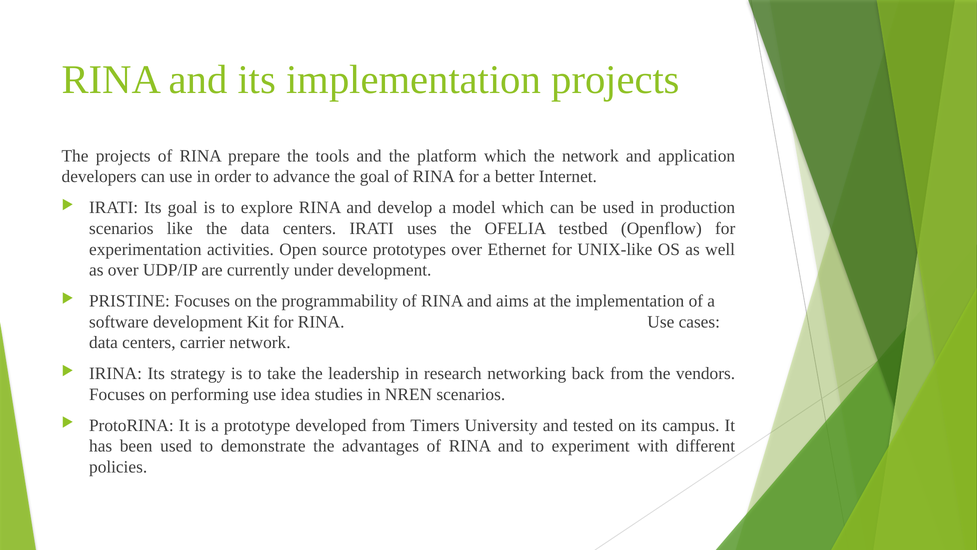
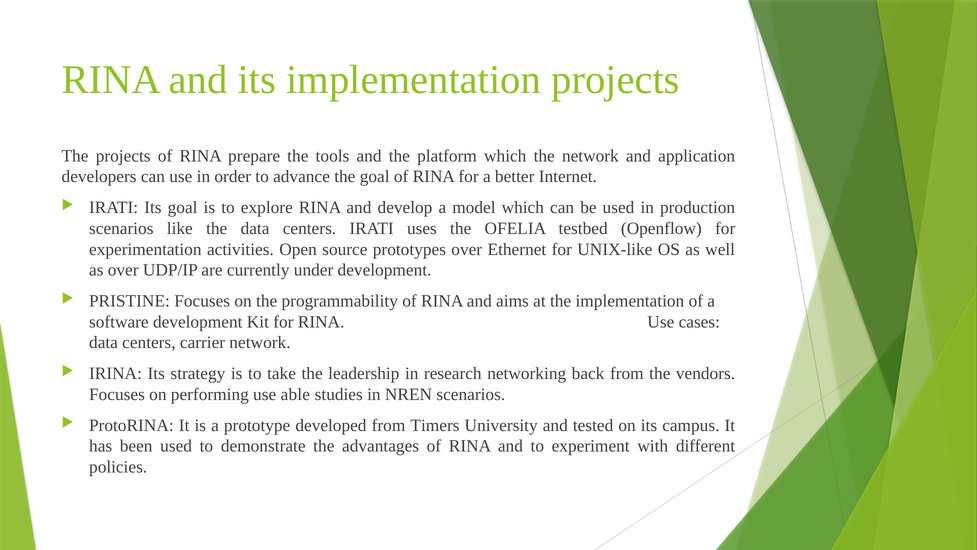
idea: idea -> able (295, 394)
